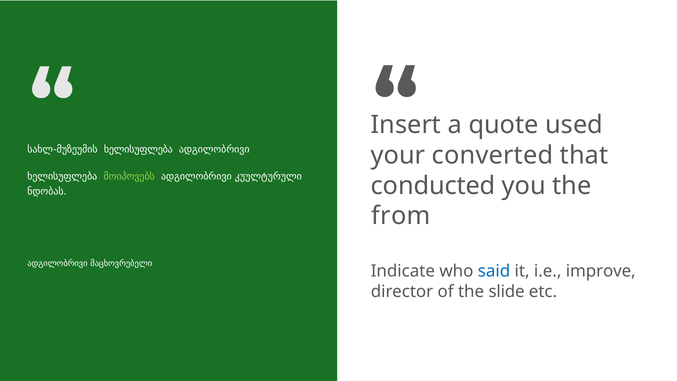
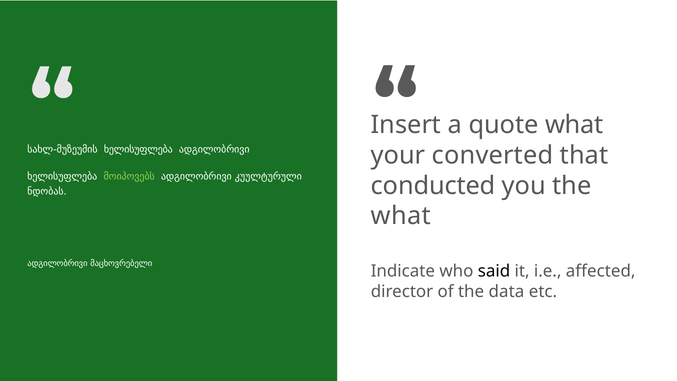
quote used: used -> what (574, 125)
from: from -> what (401, 216)
said colour: blue -> black (494, 271)
improve: improve -> affected (601, 271)
slide: slide -> data (506, 292)
